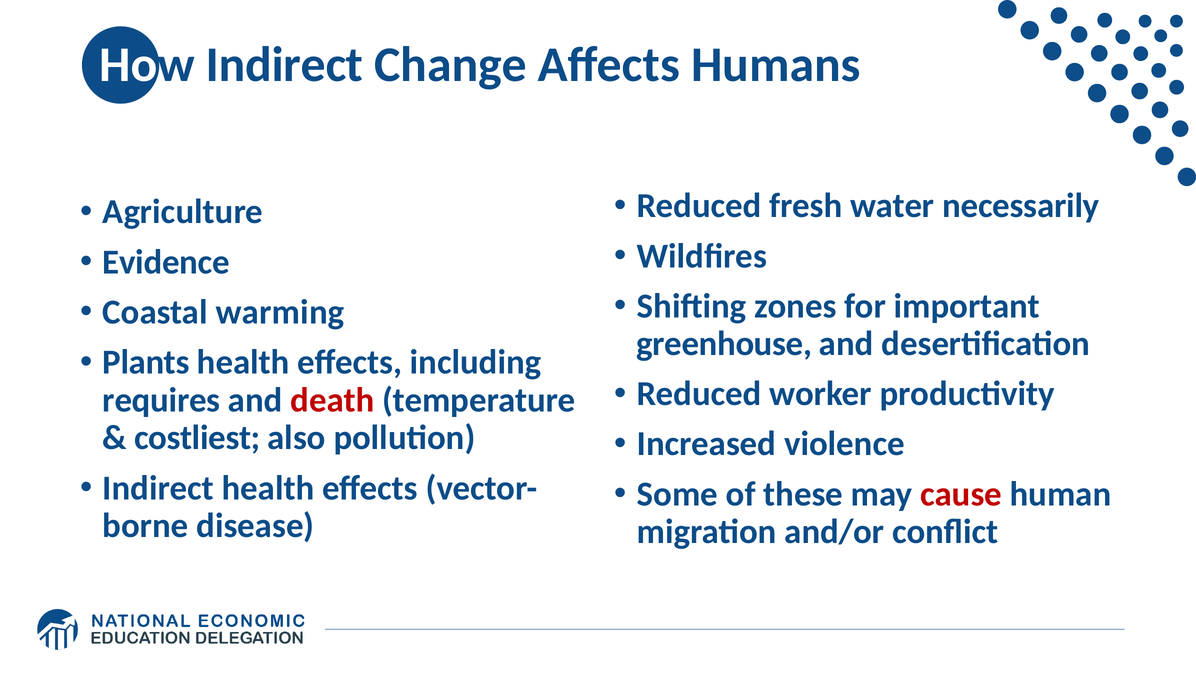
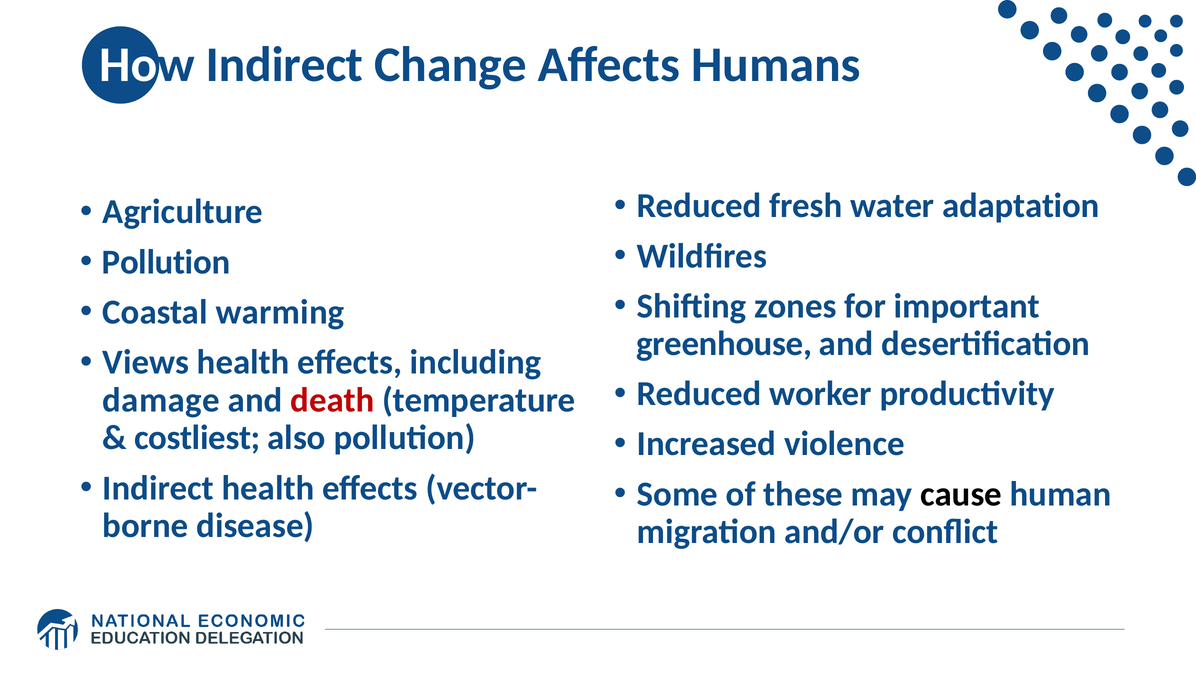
necessarily: necessarily -> adaptation (1021, 206)
Evidence: Evidence -> Pollution (166, 262)
Plants: Plants -> Views (146, 362)
requires: requires -> damage (161, 400)
cause colour: red -> black (961, 494)
